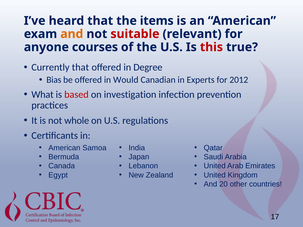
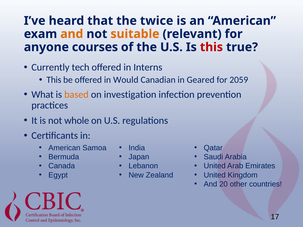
items: items -> twice (157, 21)
suitable colour: red -> orange (135, 34)
Currently that: that -> tech (81, 67)
Degree: Degree -> Interns (148, 67)
Bias: Bias -> This (54, 80)
Experts: Experts -> Geared (201, 80)
2012: 2012 -> 2059 (239, 80)
based colour: red -> orange (76, 95)
